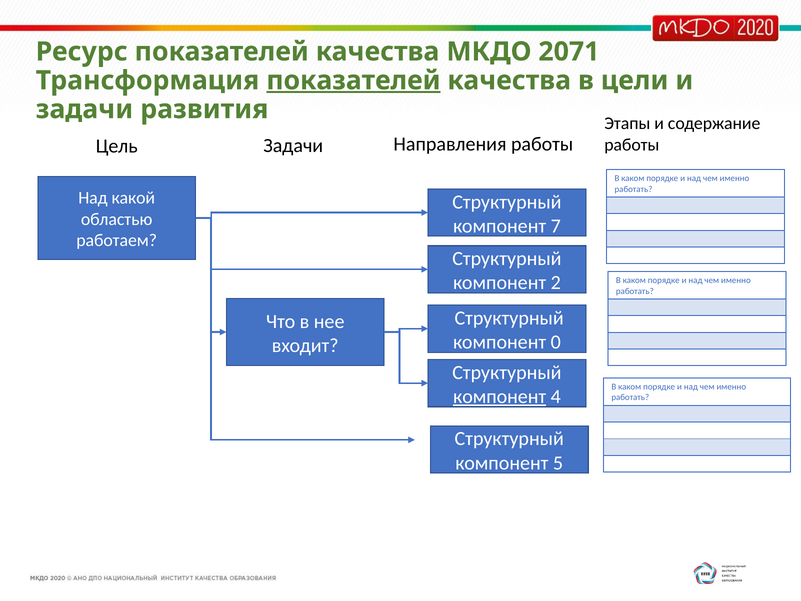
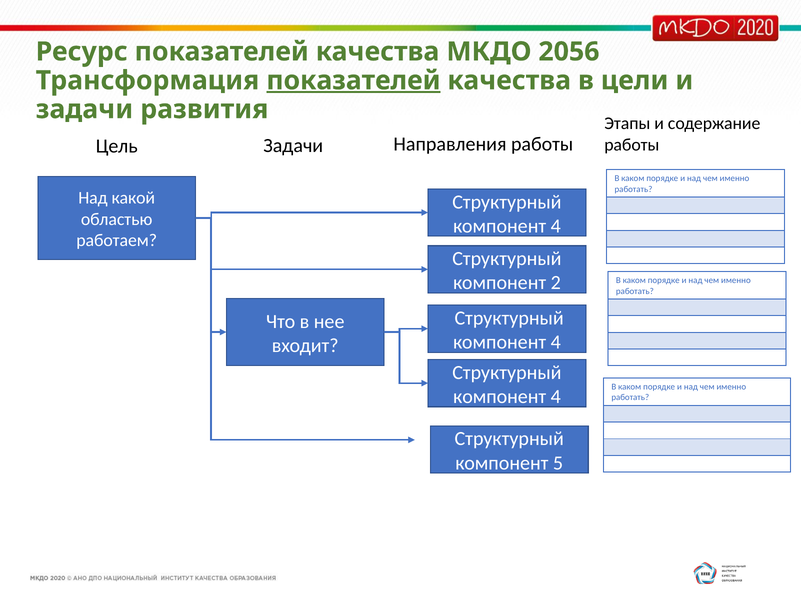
2071: 2071 -> 2056 (569, 52)
7: 7 -> 4 (556, 226)
0: 0 -> 4 (556, 342)
компонент underline: present -> none (500, 396)
